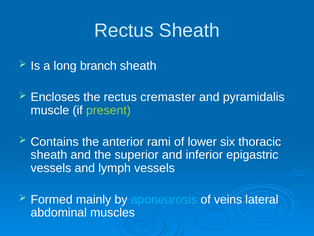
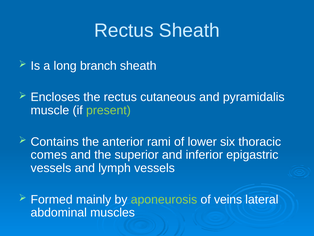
cremaster: cremaster -> cutaneous (168, 97)
sheath: sheath -> comes (49, 155)
aponeurosis colour: light blue -> light green (164, 199)
